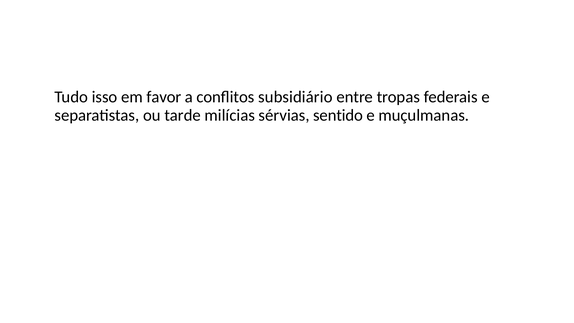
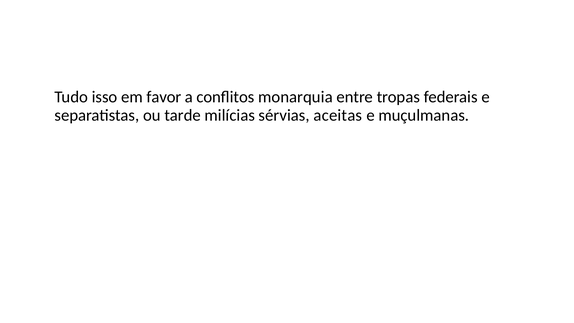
subsidiário: subsidiário -> monarquia (295, 97)
sentido: sentido -> aceitas (338, 115)
